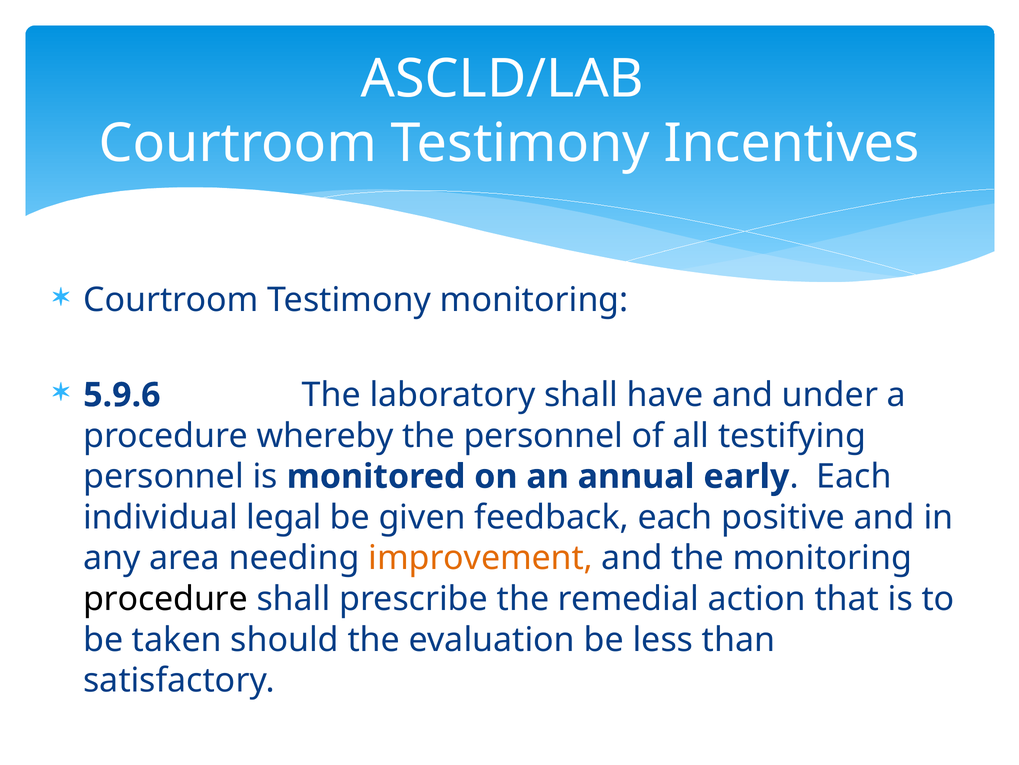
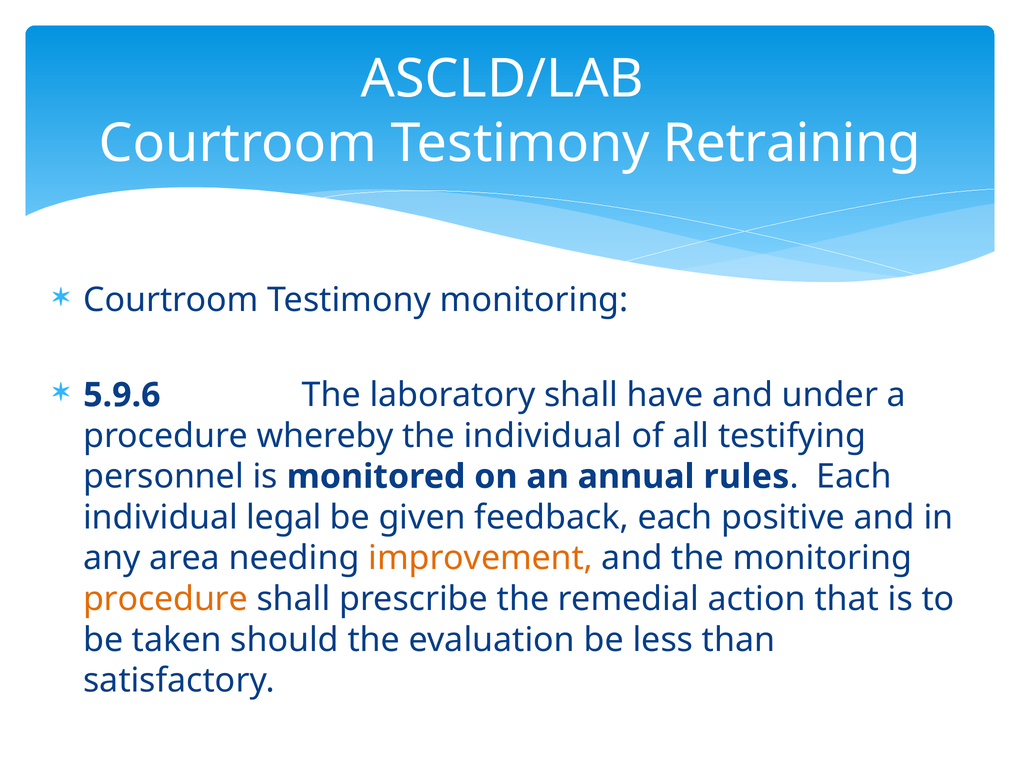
Incentives: Incentives -> Retraining (792, 144)
the personnel: personnel -> individual (543, 435)
early: early -> rules (746, 476)
procedure colour: black -> orange (166, 598)
